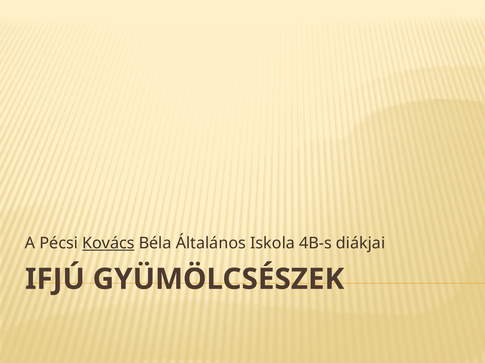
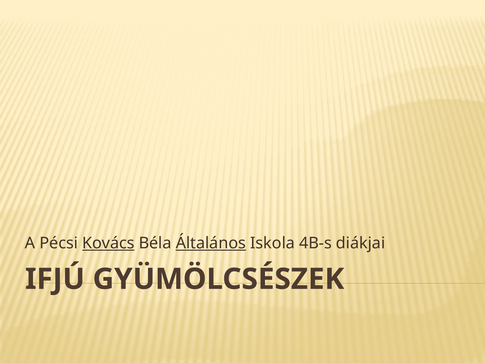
Általános underline: none -> present (211, 244)
